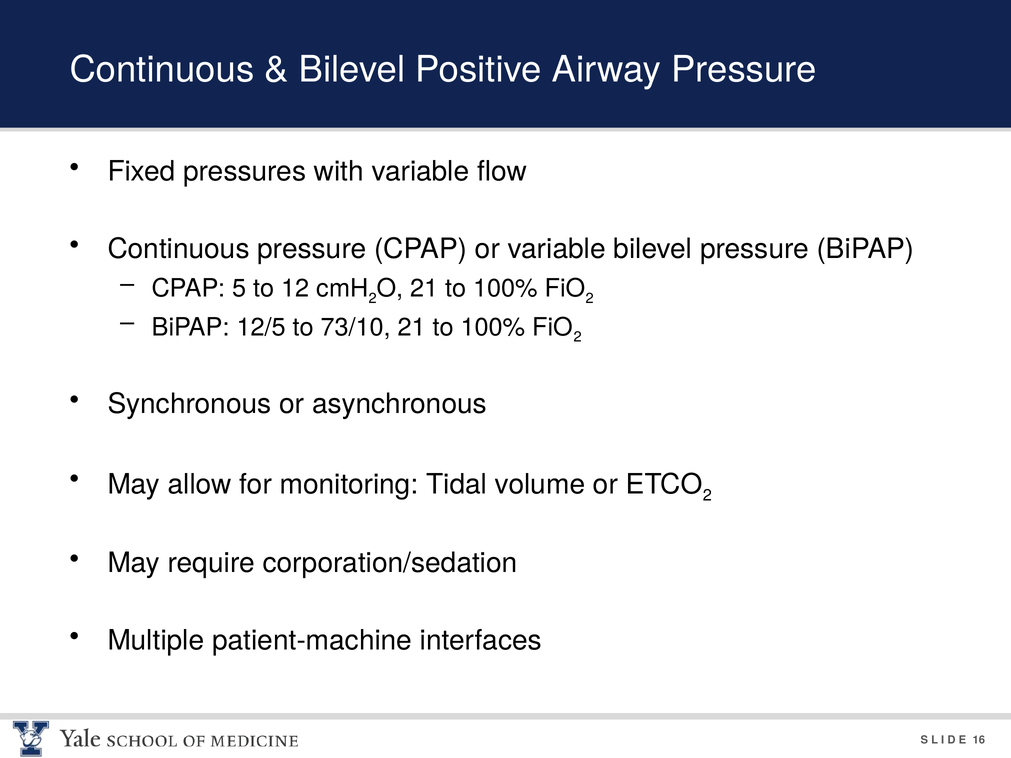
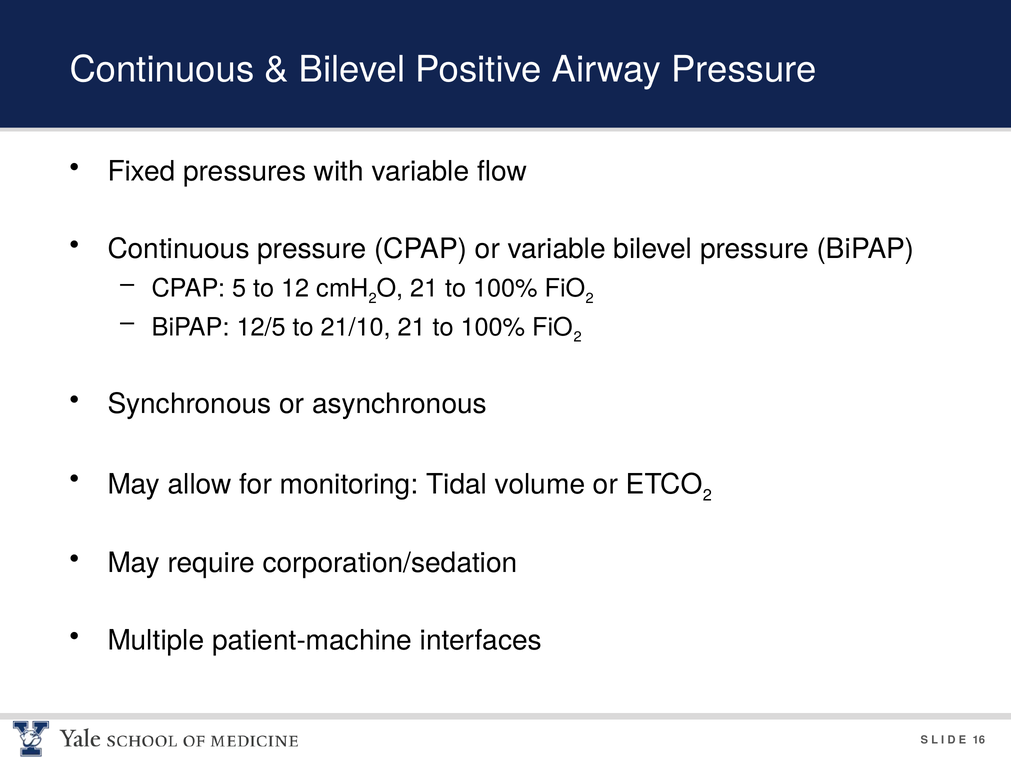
73/10: 73/10 -> 21/10 (356, 327)
